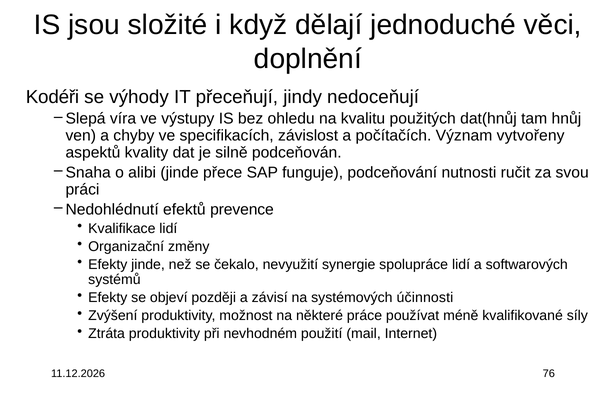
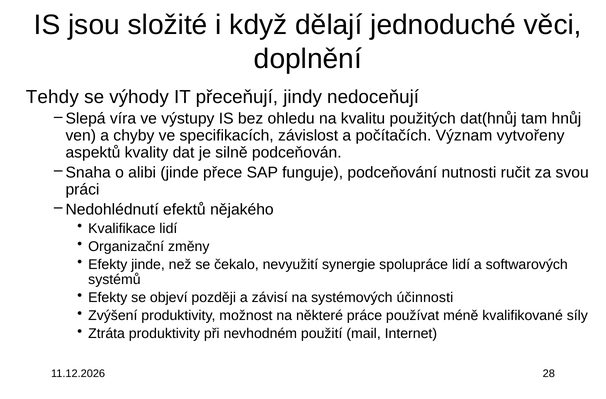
Kodéři: Kodéři -> Tehdy (52, 97)
prevence: prevence -> nějakého (242, 210)
76: 76 -> 28 (549, 374)
